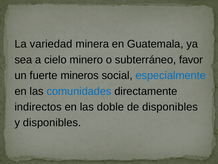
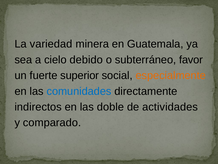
minero: minero -> debido (86, 60)
mineros: mineros -> superior (80, 75)
especialmente colour: blue -> orange (171, 75)
de disponibles: disponibles -> actividades (170, 107)
y disponibles: disponibles -> comparado (52, 122)
